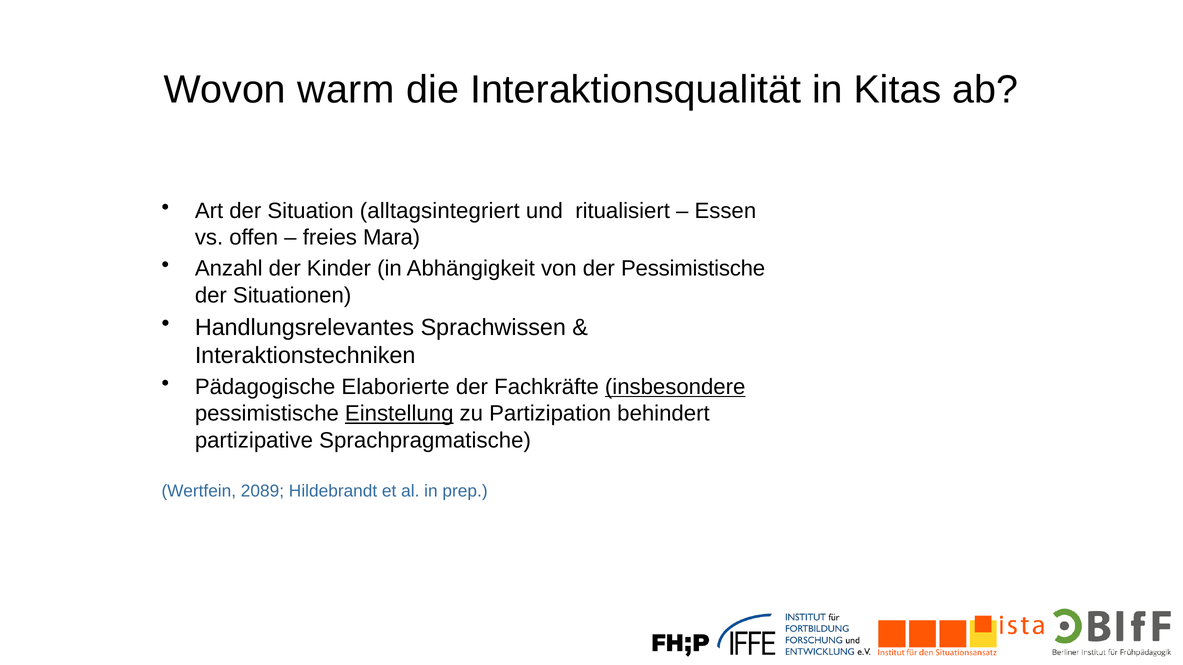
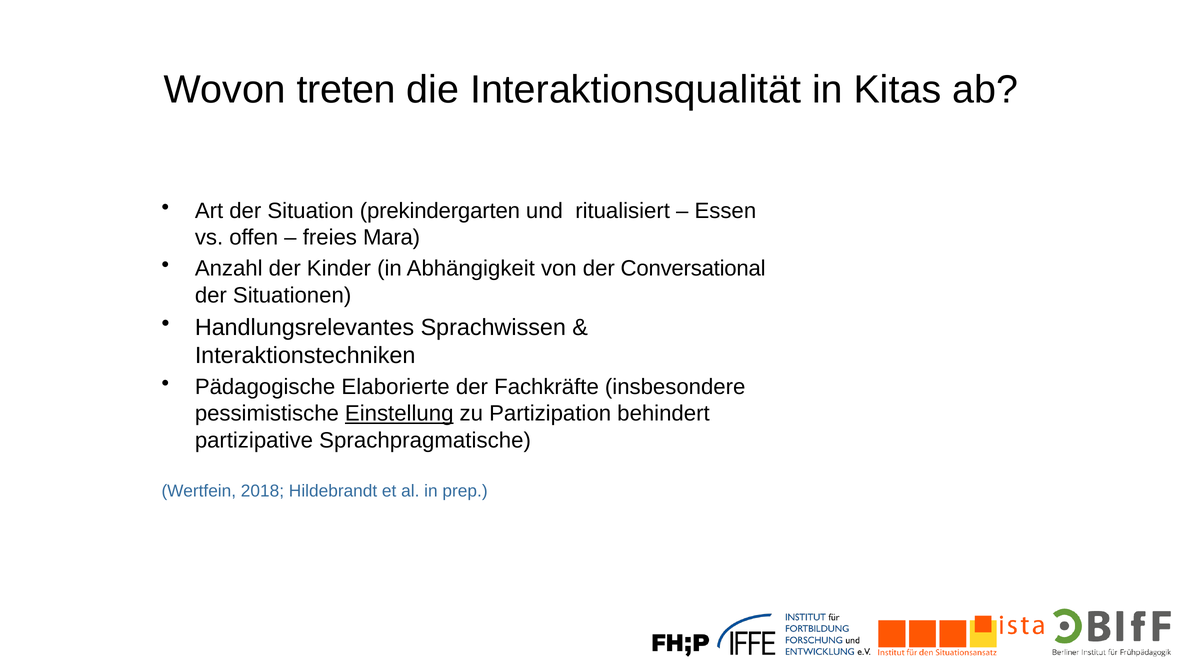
warm: warm -> treten (346, 90)
alltagsintegriert: alltagsintegriert -> prekindergarten (440, 211)
der Pessimistische: Pessimistische -> Conversational (693, 269)
insbesondere underline: present -> none (675, 387)
2089: 2089 -> 2018 (262, 492)
